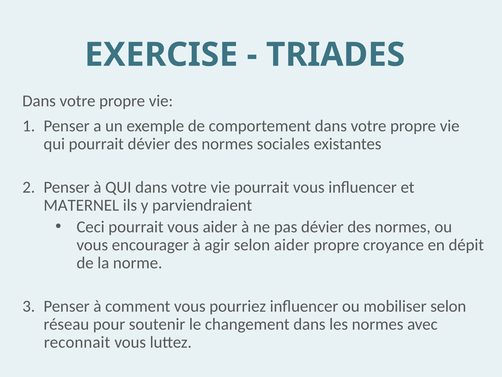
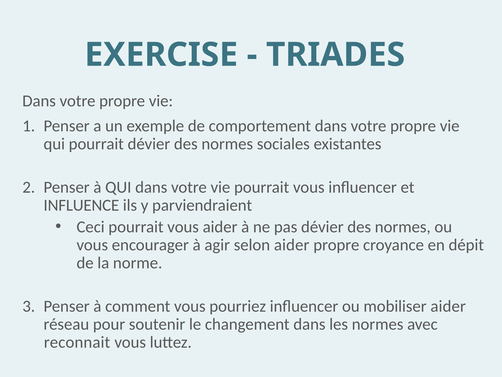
MATERNEL: MATERNEL -> INFLUENCE (81, 205)
mobiliser selon: selon -> aider (448, 306)
